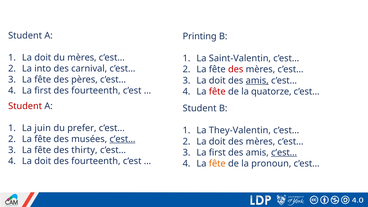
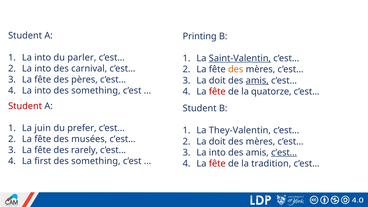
doit: doit -> into (43, 58)
du mères: mères -> parler (82, 58)
Saint-Valentin underline: none -> present (240, 58)
des colour: red -> orange (236, 69)
first: first -> into (43, 91)
fourteenth: fourteenth -> something (96, 91)
c’est… underline: present -> none (122, 139)
thirty: thirty -> rarely (85, 150)
first: first -> into (217, 153)
doit: doit -> first (43, 161)
fourteenth: fourteenth -> something (96, 161)
fête colour: orange -> red (217, 164)
pronoun: pronoun -> tradition (271, 164)
